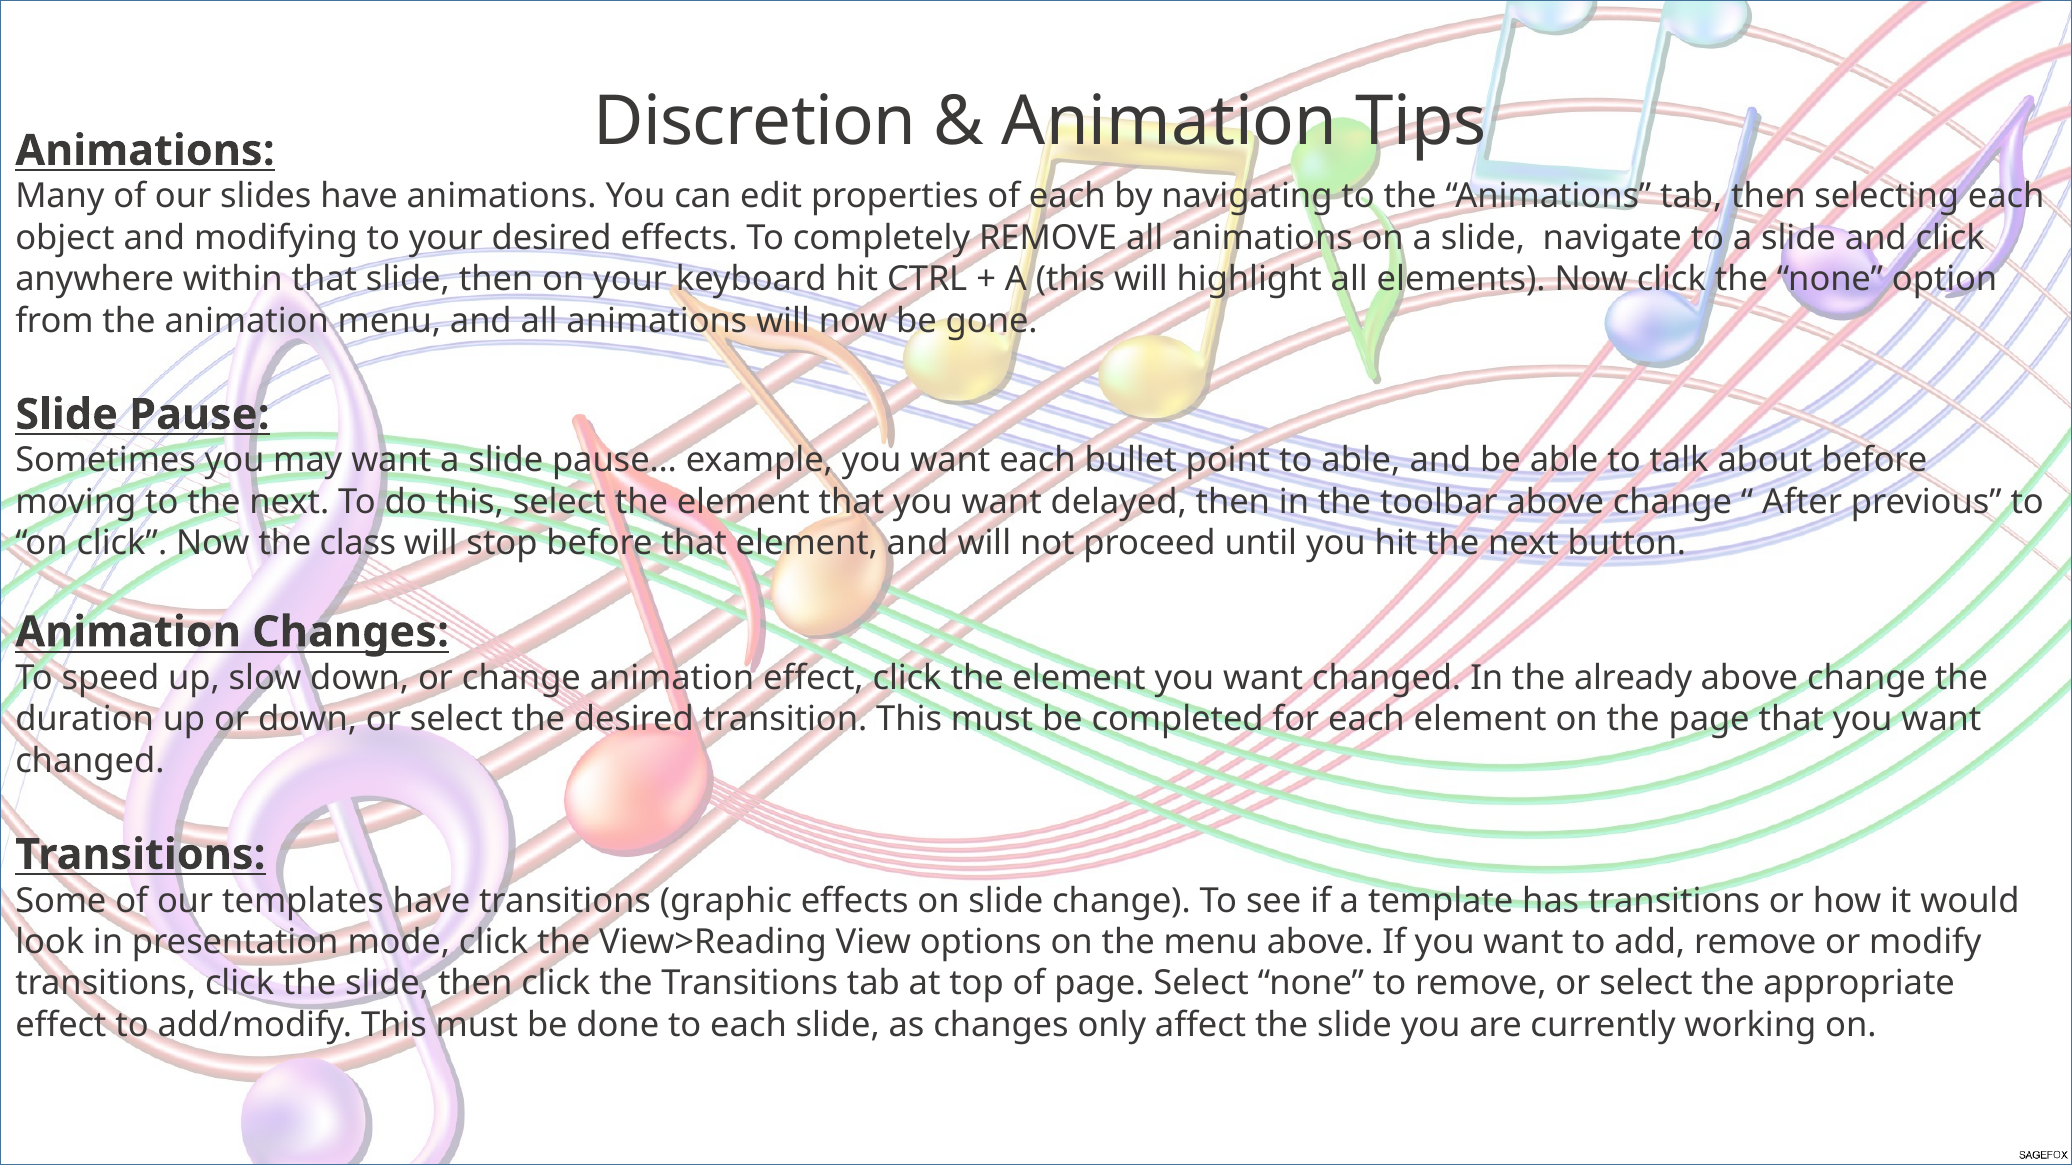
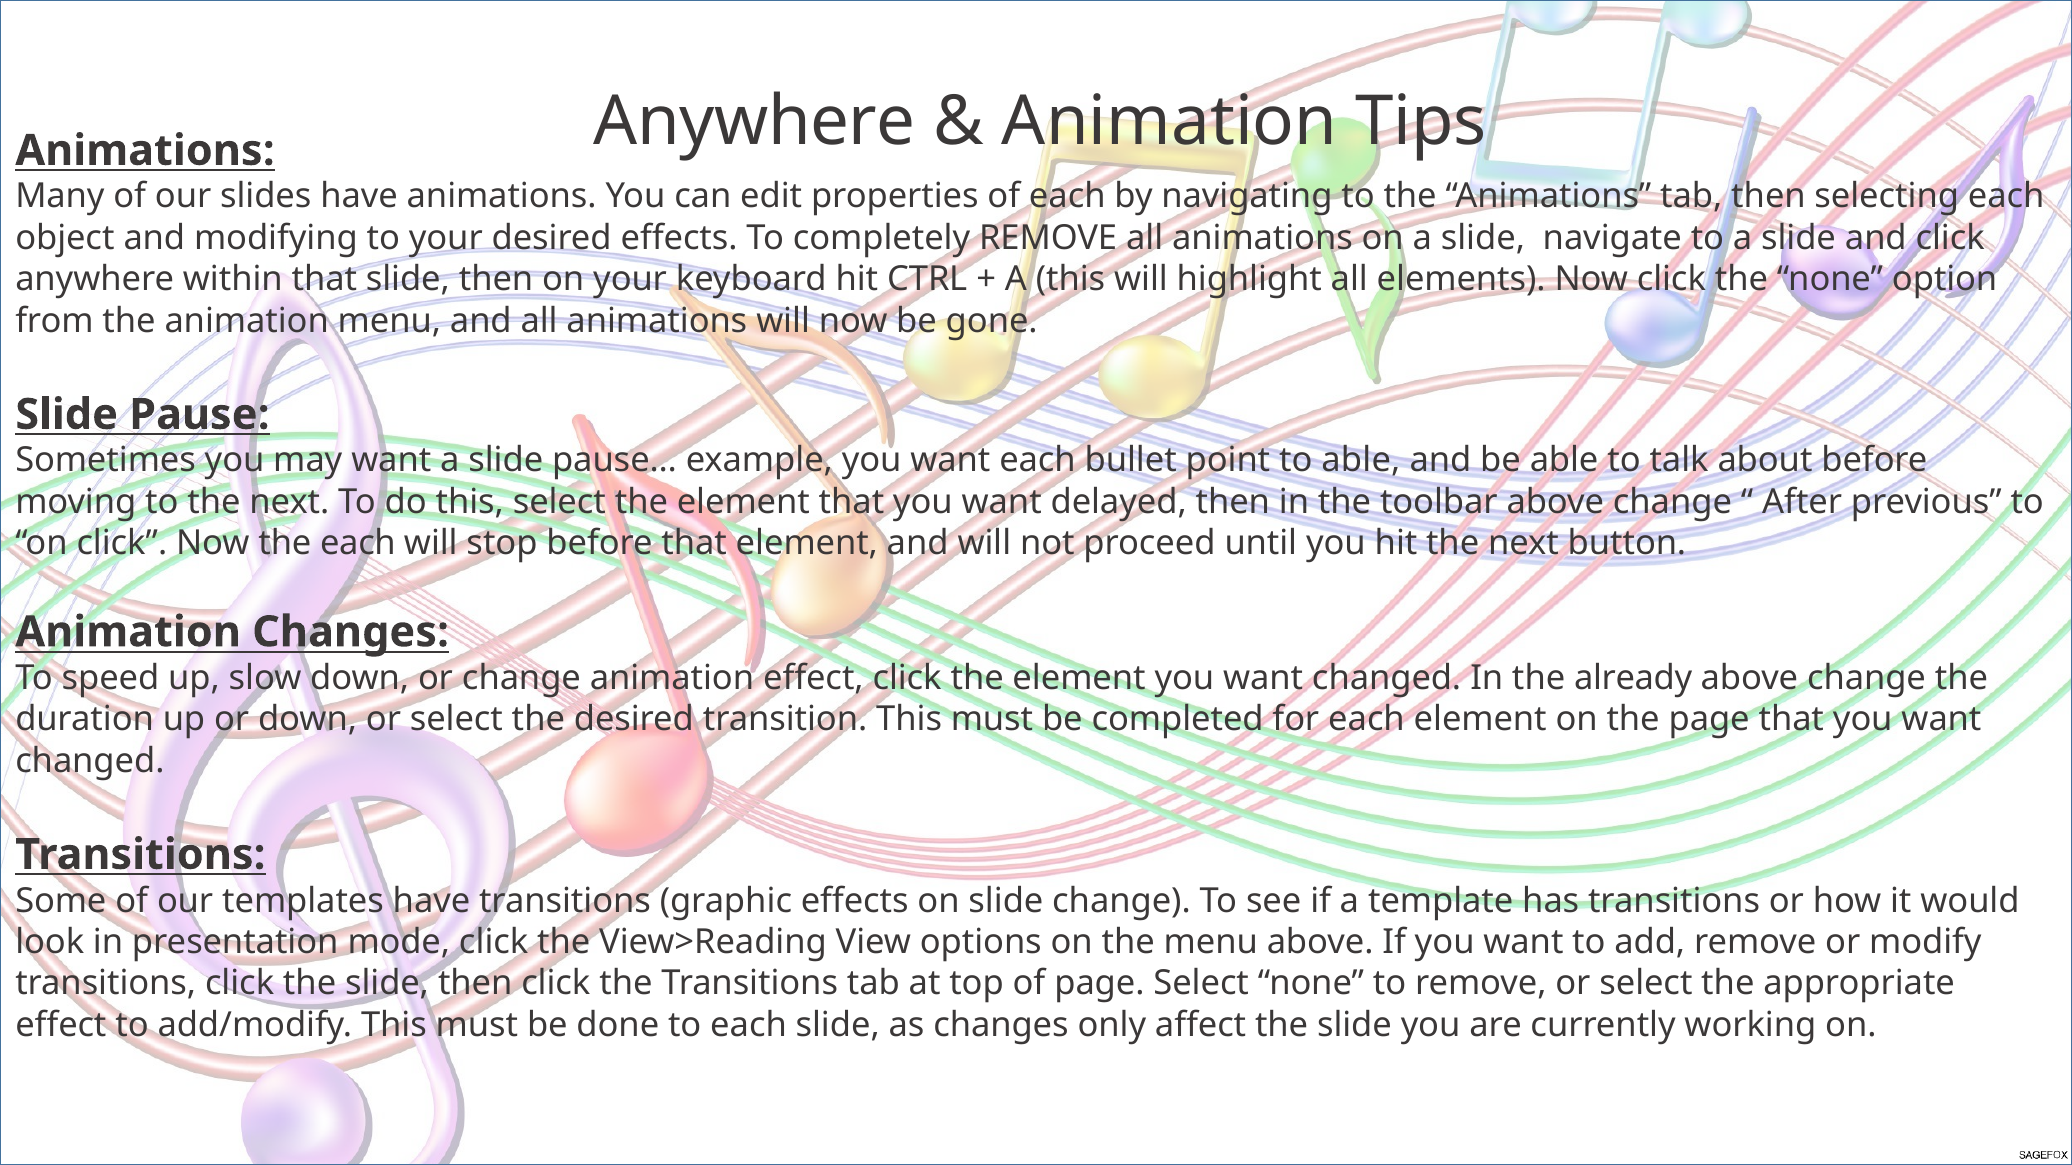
Discretion: Discretion -> Anywhere (755, 122)
the class: class -> each (358, 544)
